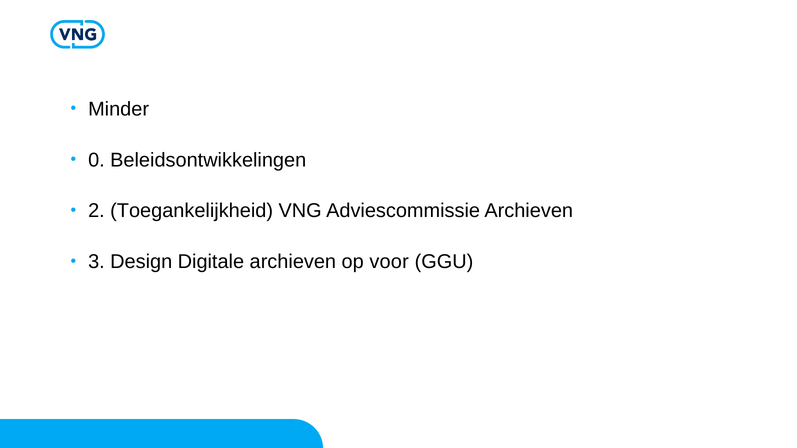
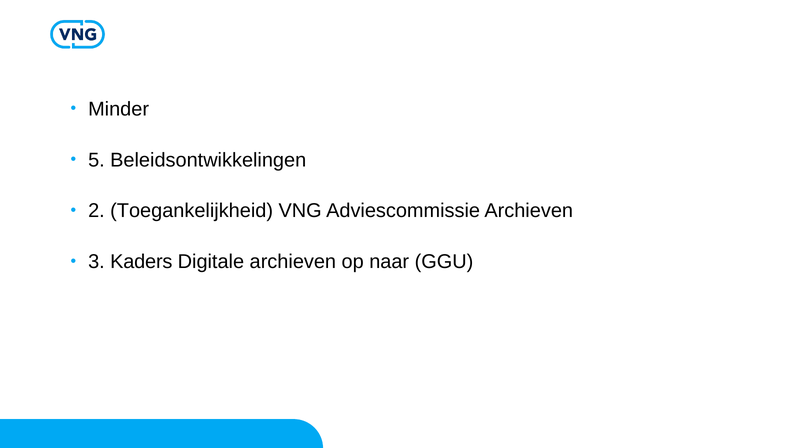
0: 0 -> 5 (96, 160)
Design: Design -> Kaders (141, 262)
voor: voor -> naar (389, 262)
